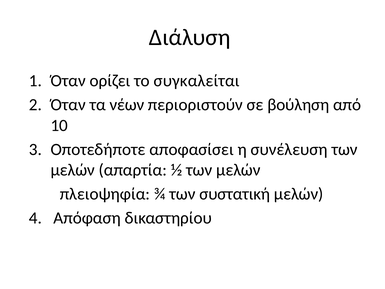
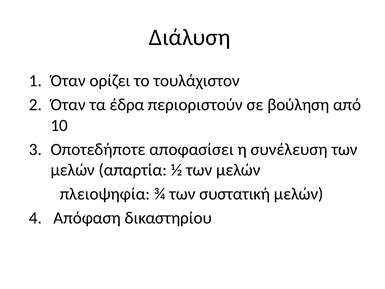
συγκαλείται: συγκαλείται -> τουλάχιστον (197, 81)
νέων: νέων -> έδρα (127, 105)
